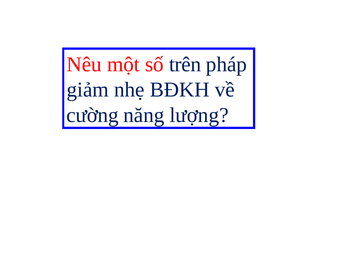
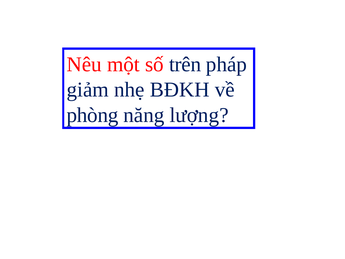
cường: cường -> phòng (92, 115)
